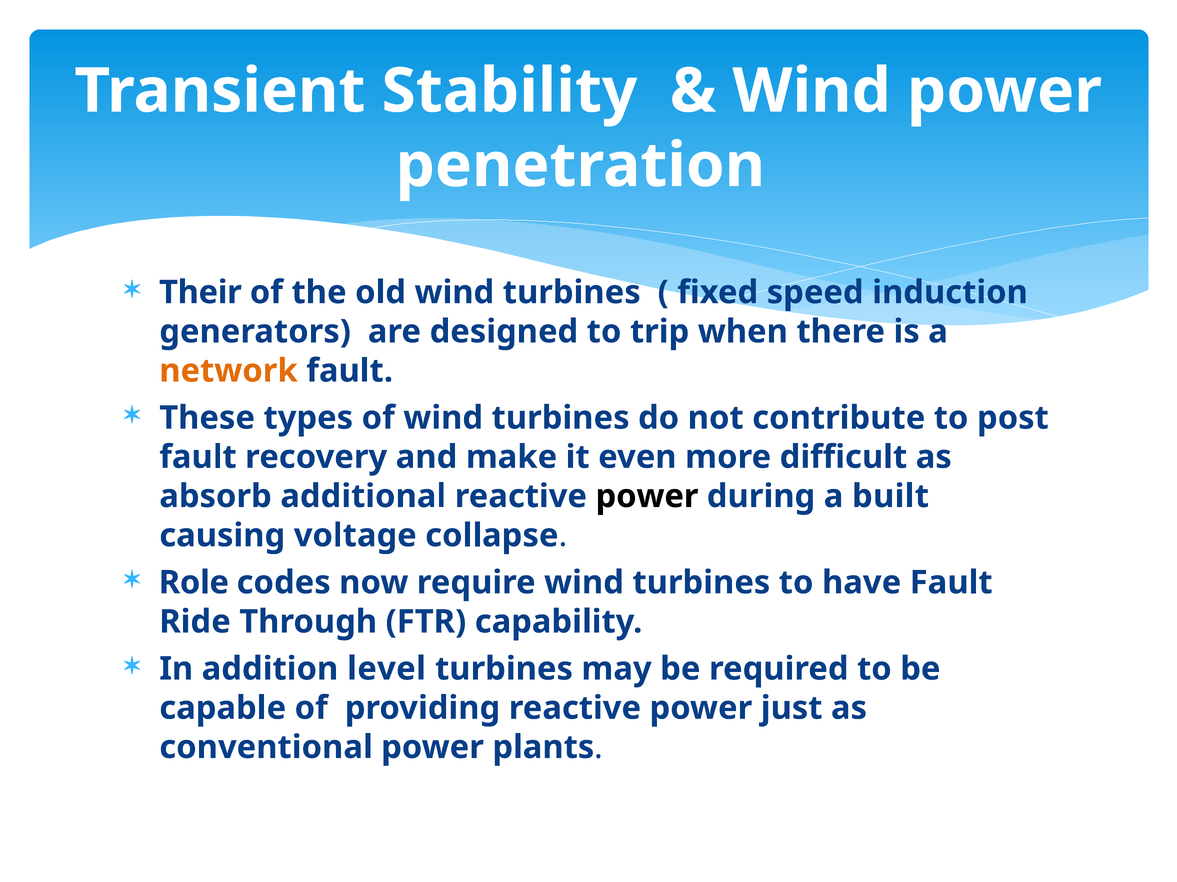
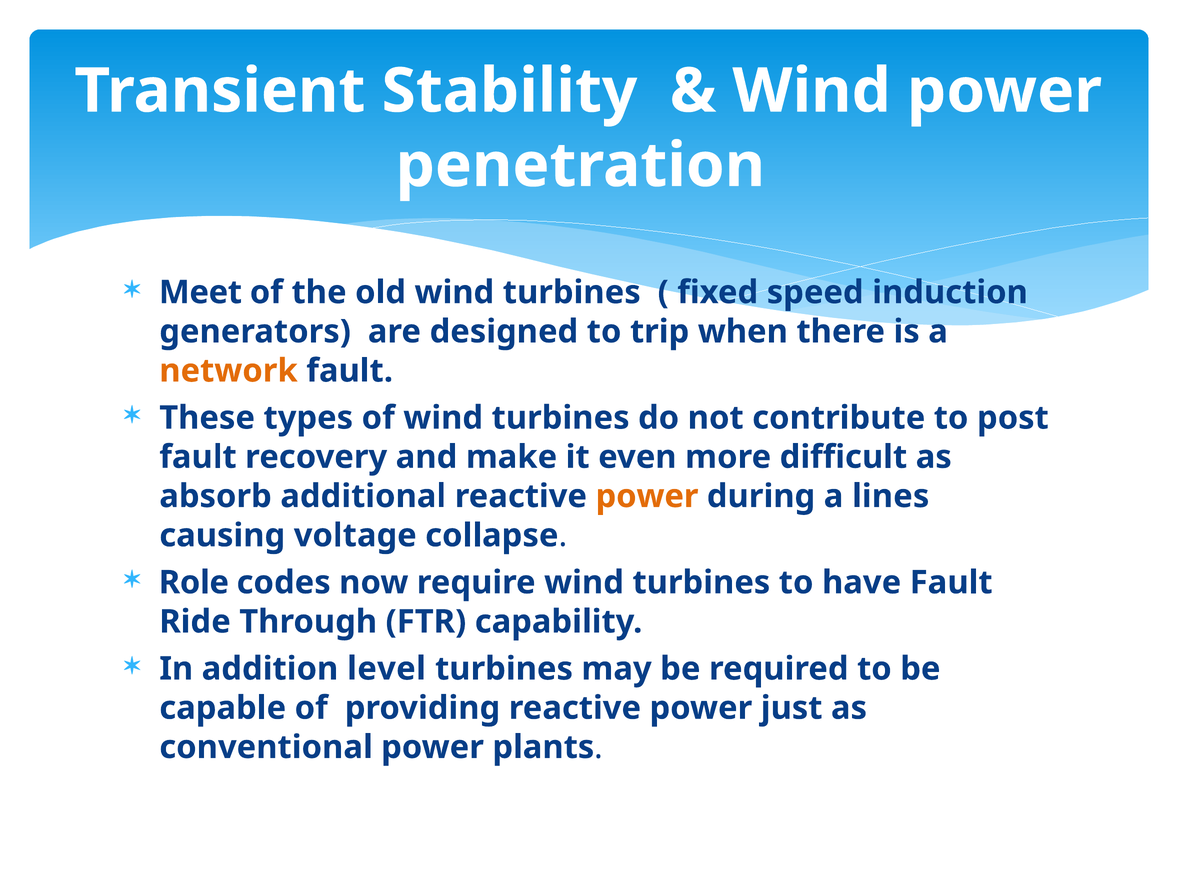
Their: Their -> Meet (200, 293)
power colour: black -> orange (647, 497)
built: built -> lines (891, 497)
